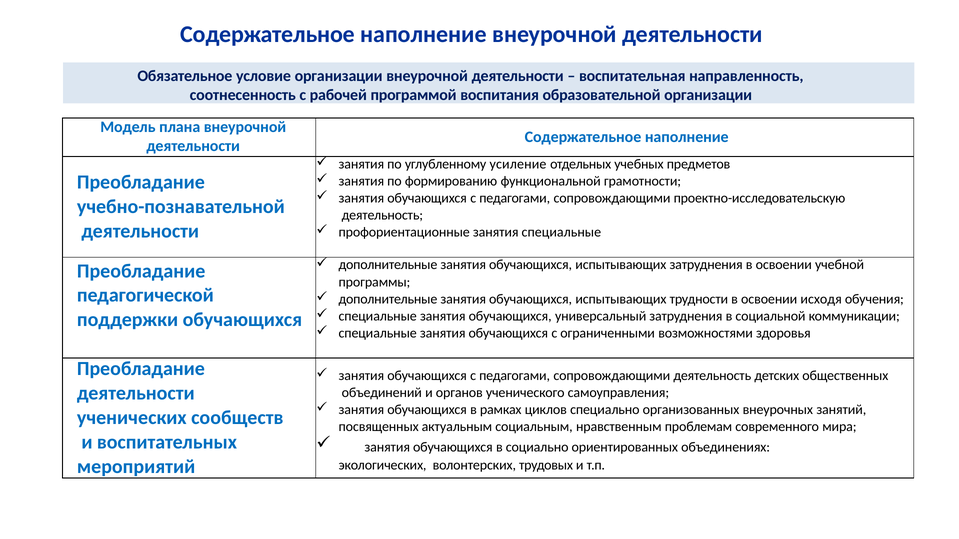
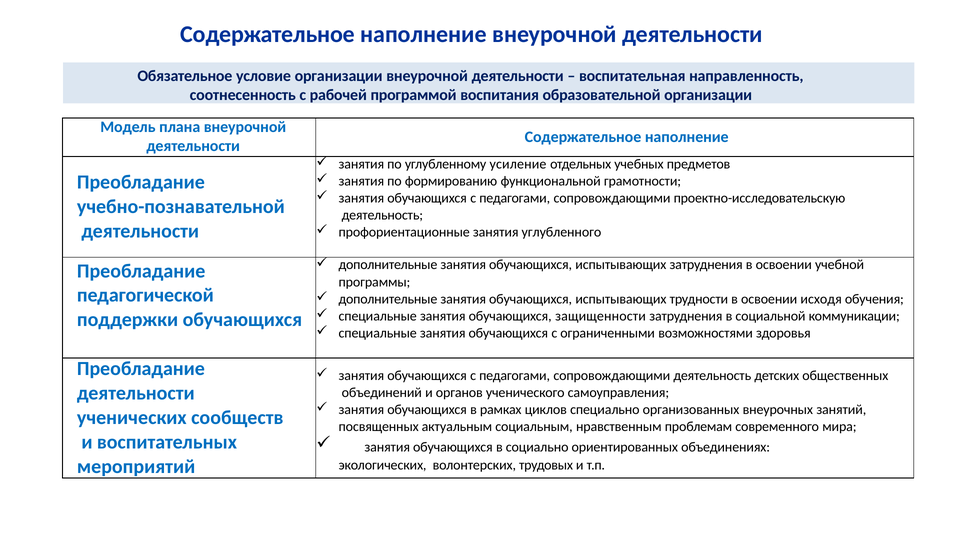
занятия специальные: специальные -> углубленного (561, 232)
универсальный: универсальный -> защищенности (601, 316)
